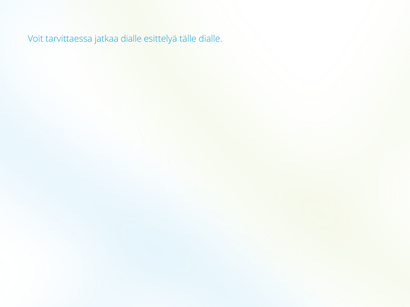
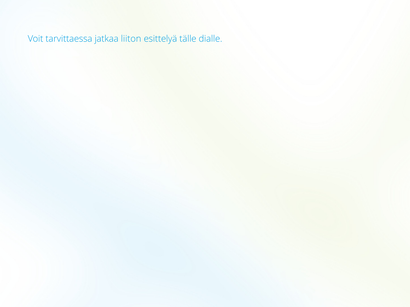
jatkaa dialle: dialle -> liiton (131, 39)
